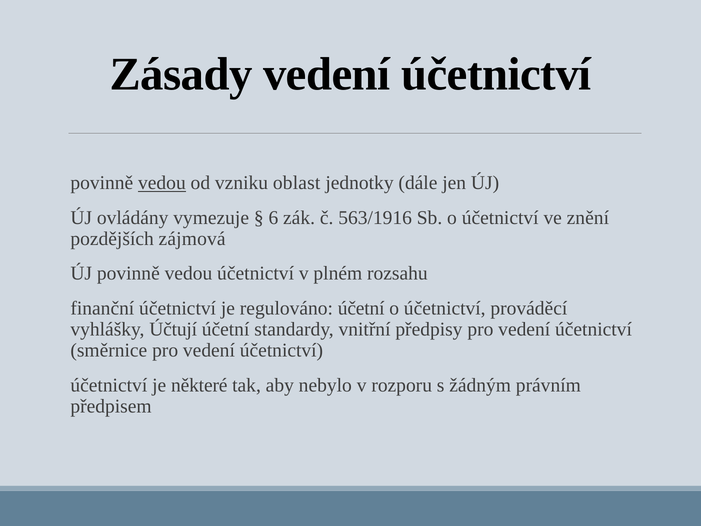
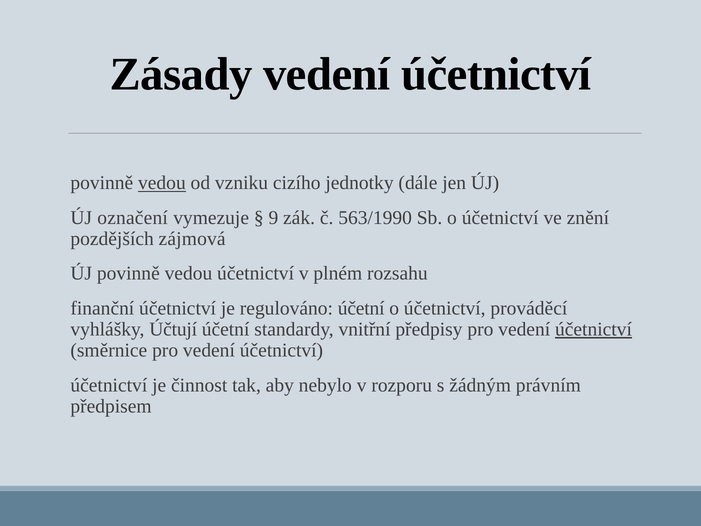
oblast: oblast -> cizího (297, 183)
ovládány: ovládány -> označení (133, 218)
6: 6 -> 9 (273, 218)
563/1916: 563/1916 -> 563/1990 (375, 218)
účetnictví underline: none -> present (593, 329)
některé: některé -> činnost (199, 385)
